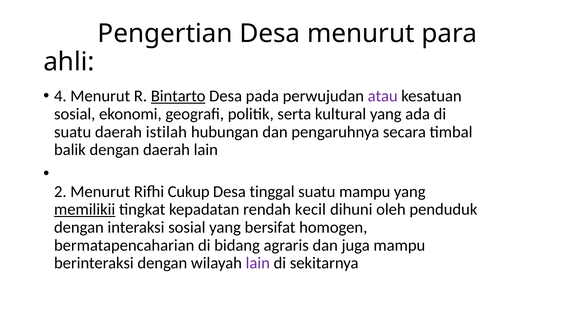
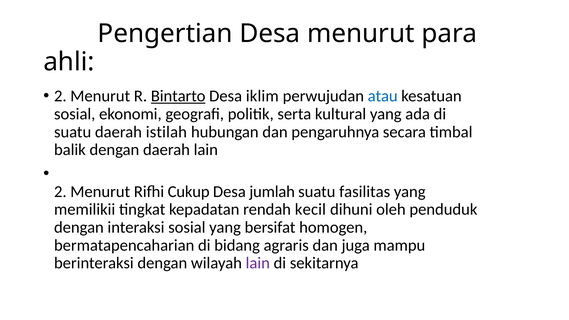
4: 4 -> 2 (60, 96)
pada: pada -> iklim (262, 96)
atau colour: purple -> blue (383, 96)
tinggal: tinggal -> jumlah (272, 192)
suatu mampu: mampu -> fasilitas (365, 192)
memilikii underline: present -> none (85, 209)
